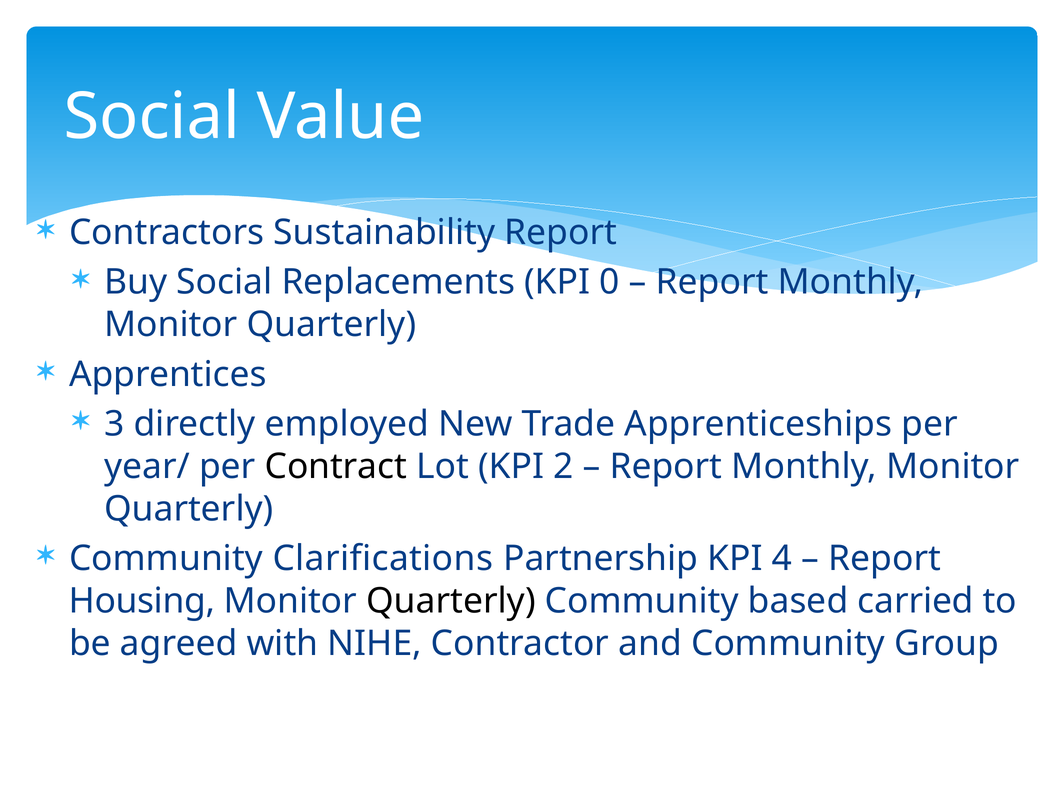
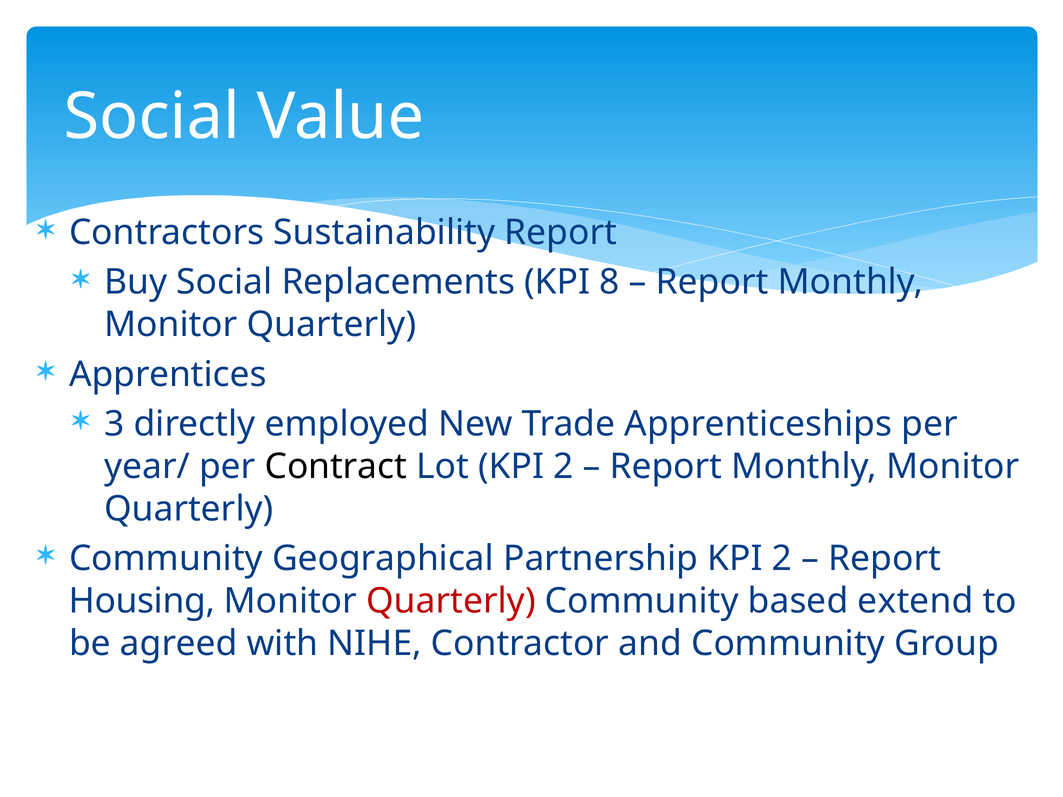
0: 0 -> 8 (610, 282)
Clarifications: Clarifications -> Geographical (383, 559)
Partnership KPI 4: 4 -> 2 (782, 559)
Quarterly colour: black -> red (451, 601)
carried: carried -> extend (915, 601)
